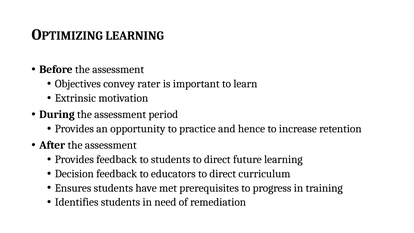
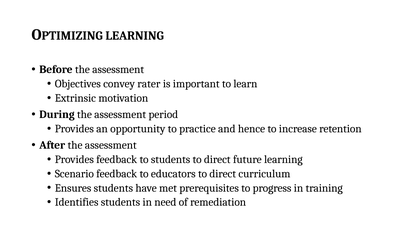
Decision: Decision -> Scenario (74, 174)
